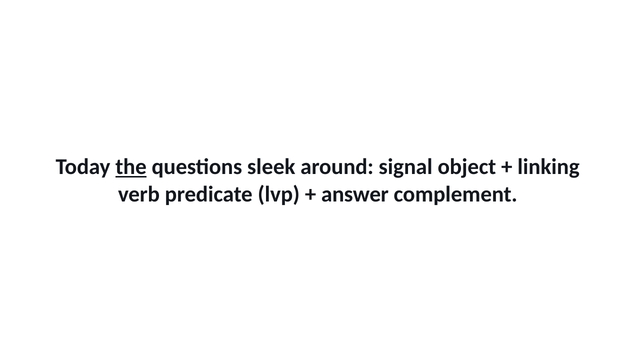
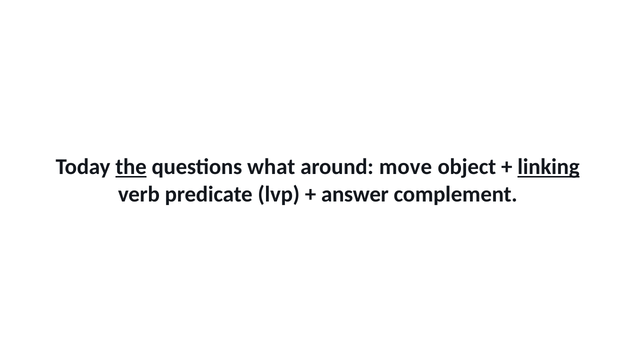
sleek: sleek -> what (271, 167)
signal: signal -> move (406, 167)
linking underline: none -> present (548, 167)
